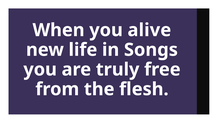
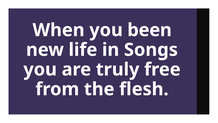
alive: alive -> been (150, 30)
